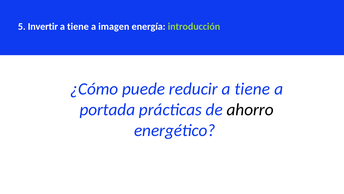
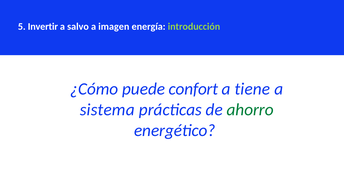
tiene: tiene -> salvo (78, 27)
reducir: reducir -> confort (193, 89)
portada: portada -> sistema (107, 109)
ahorro colour: black -> green (250, 109)
